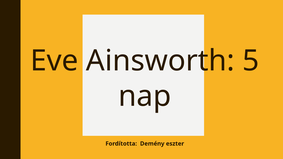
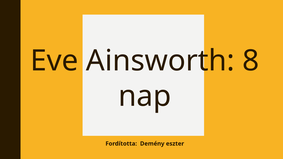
5: 5 -> 8 (251, 61)
